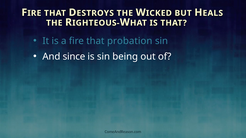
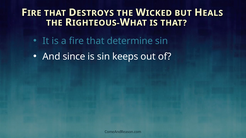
probation: probation -> determine (130, 41)
being: being -> keeps (125, 57)
